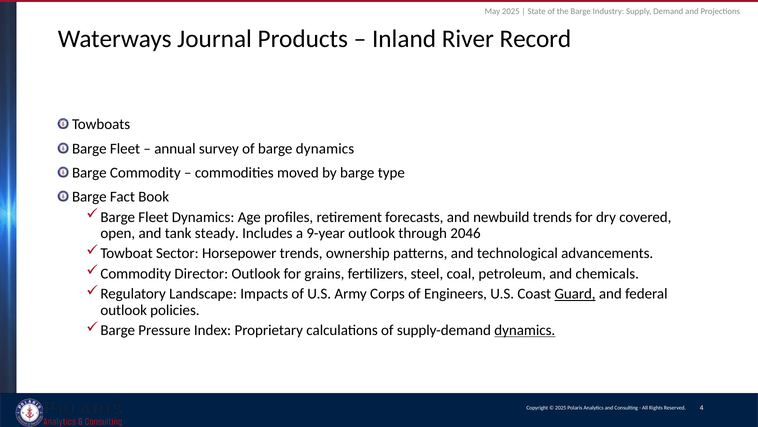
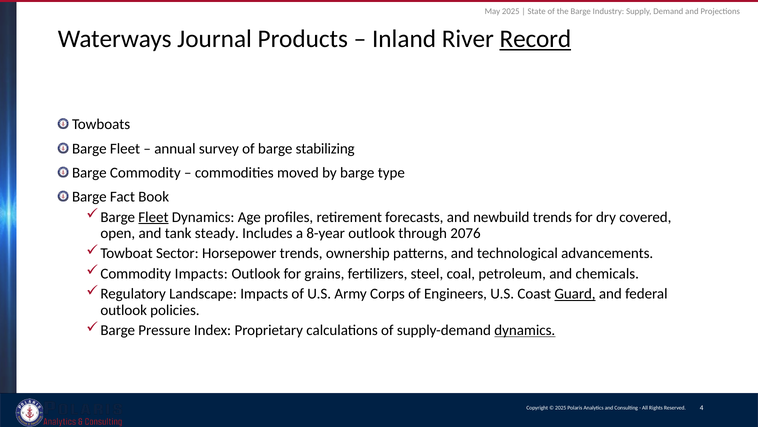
Record underline: none -> present (535, 39)
barge dynamics: dynamics -> stabilizing (325, 148)
Fleet underline: none -> present (153, 217)
9-year: 9-year -> 8-year (326, 233)
2046: 2046 -> 2076 (465, 233)
Director: Director -> Impacts (201, 273)
